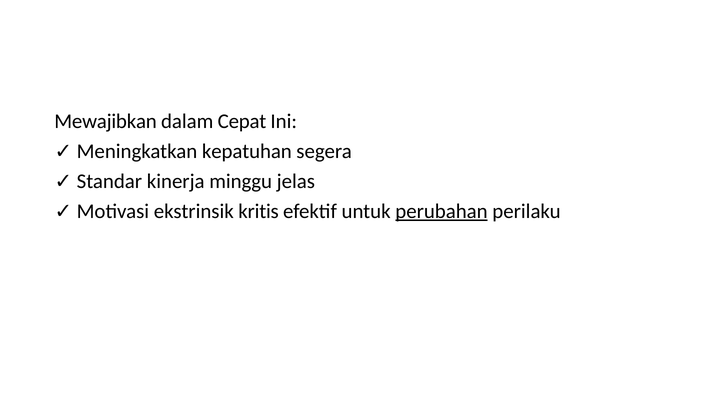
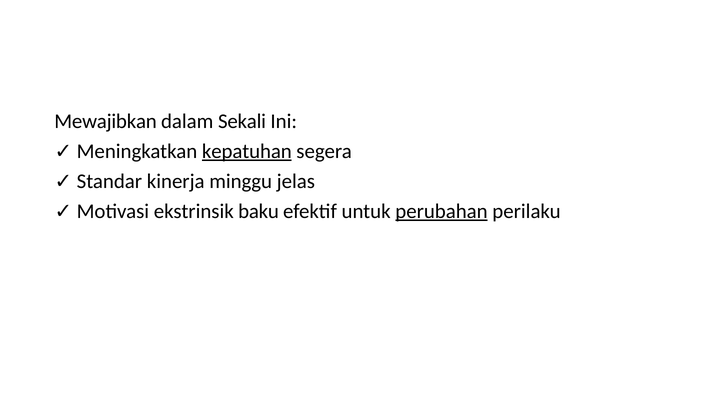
Cepat: Cepat -> Sekali (242, 121)
kepatuhan underline: none -> present (247, 151)
kritis: kritis -> baku (259, 211)
